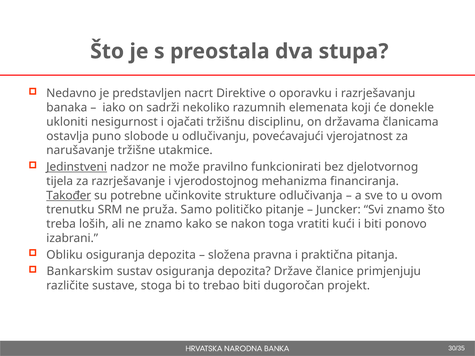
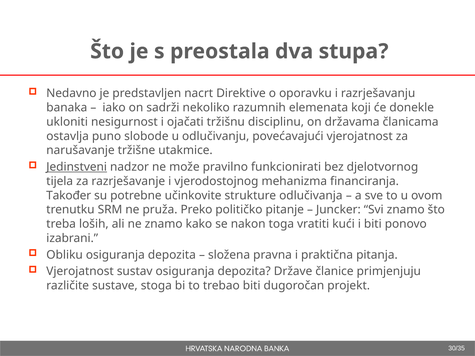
Također underline: present -> none (69, 196)
Samo: Samo -> Preko (196, 210)
Bankarskim: Bankarskim -> Vjerojatnost (80, 272)
